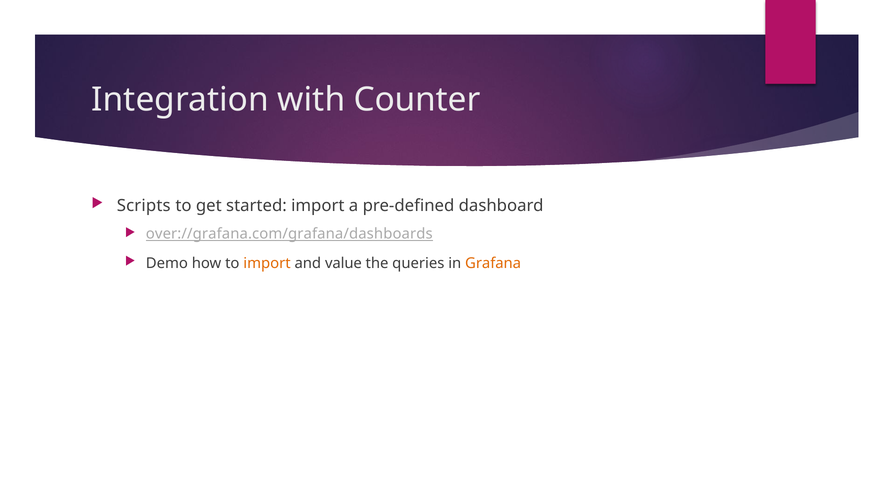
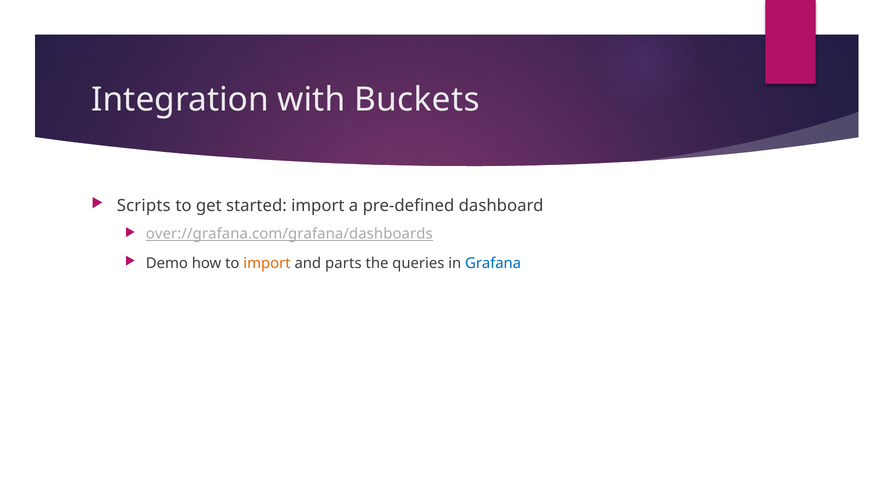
Counter: Counter -> Buckets (417, 100)
value: value -> parts (343, 263)
Grafana colour: orange -> blue (493, 263)
